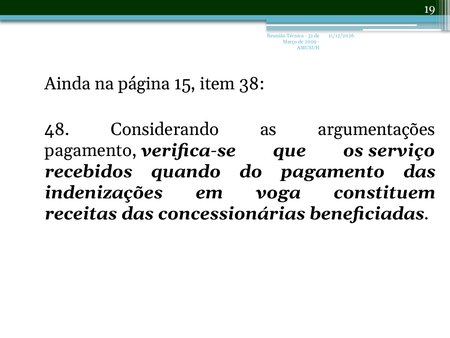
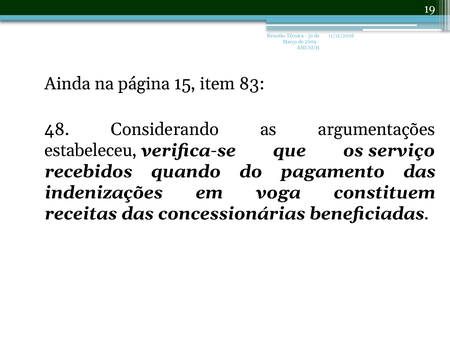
38: 38 -> 83 (252, 83)
pagamento: pagamento -> estabeleceu (91, 150)
